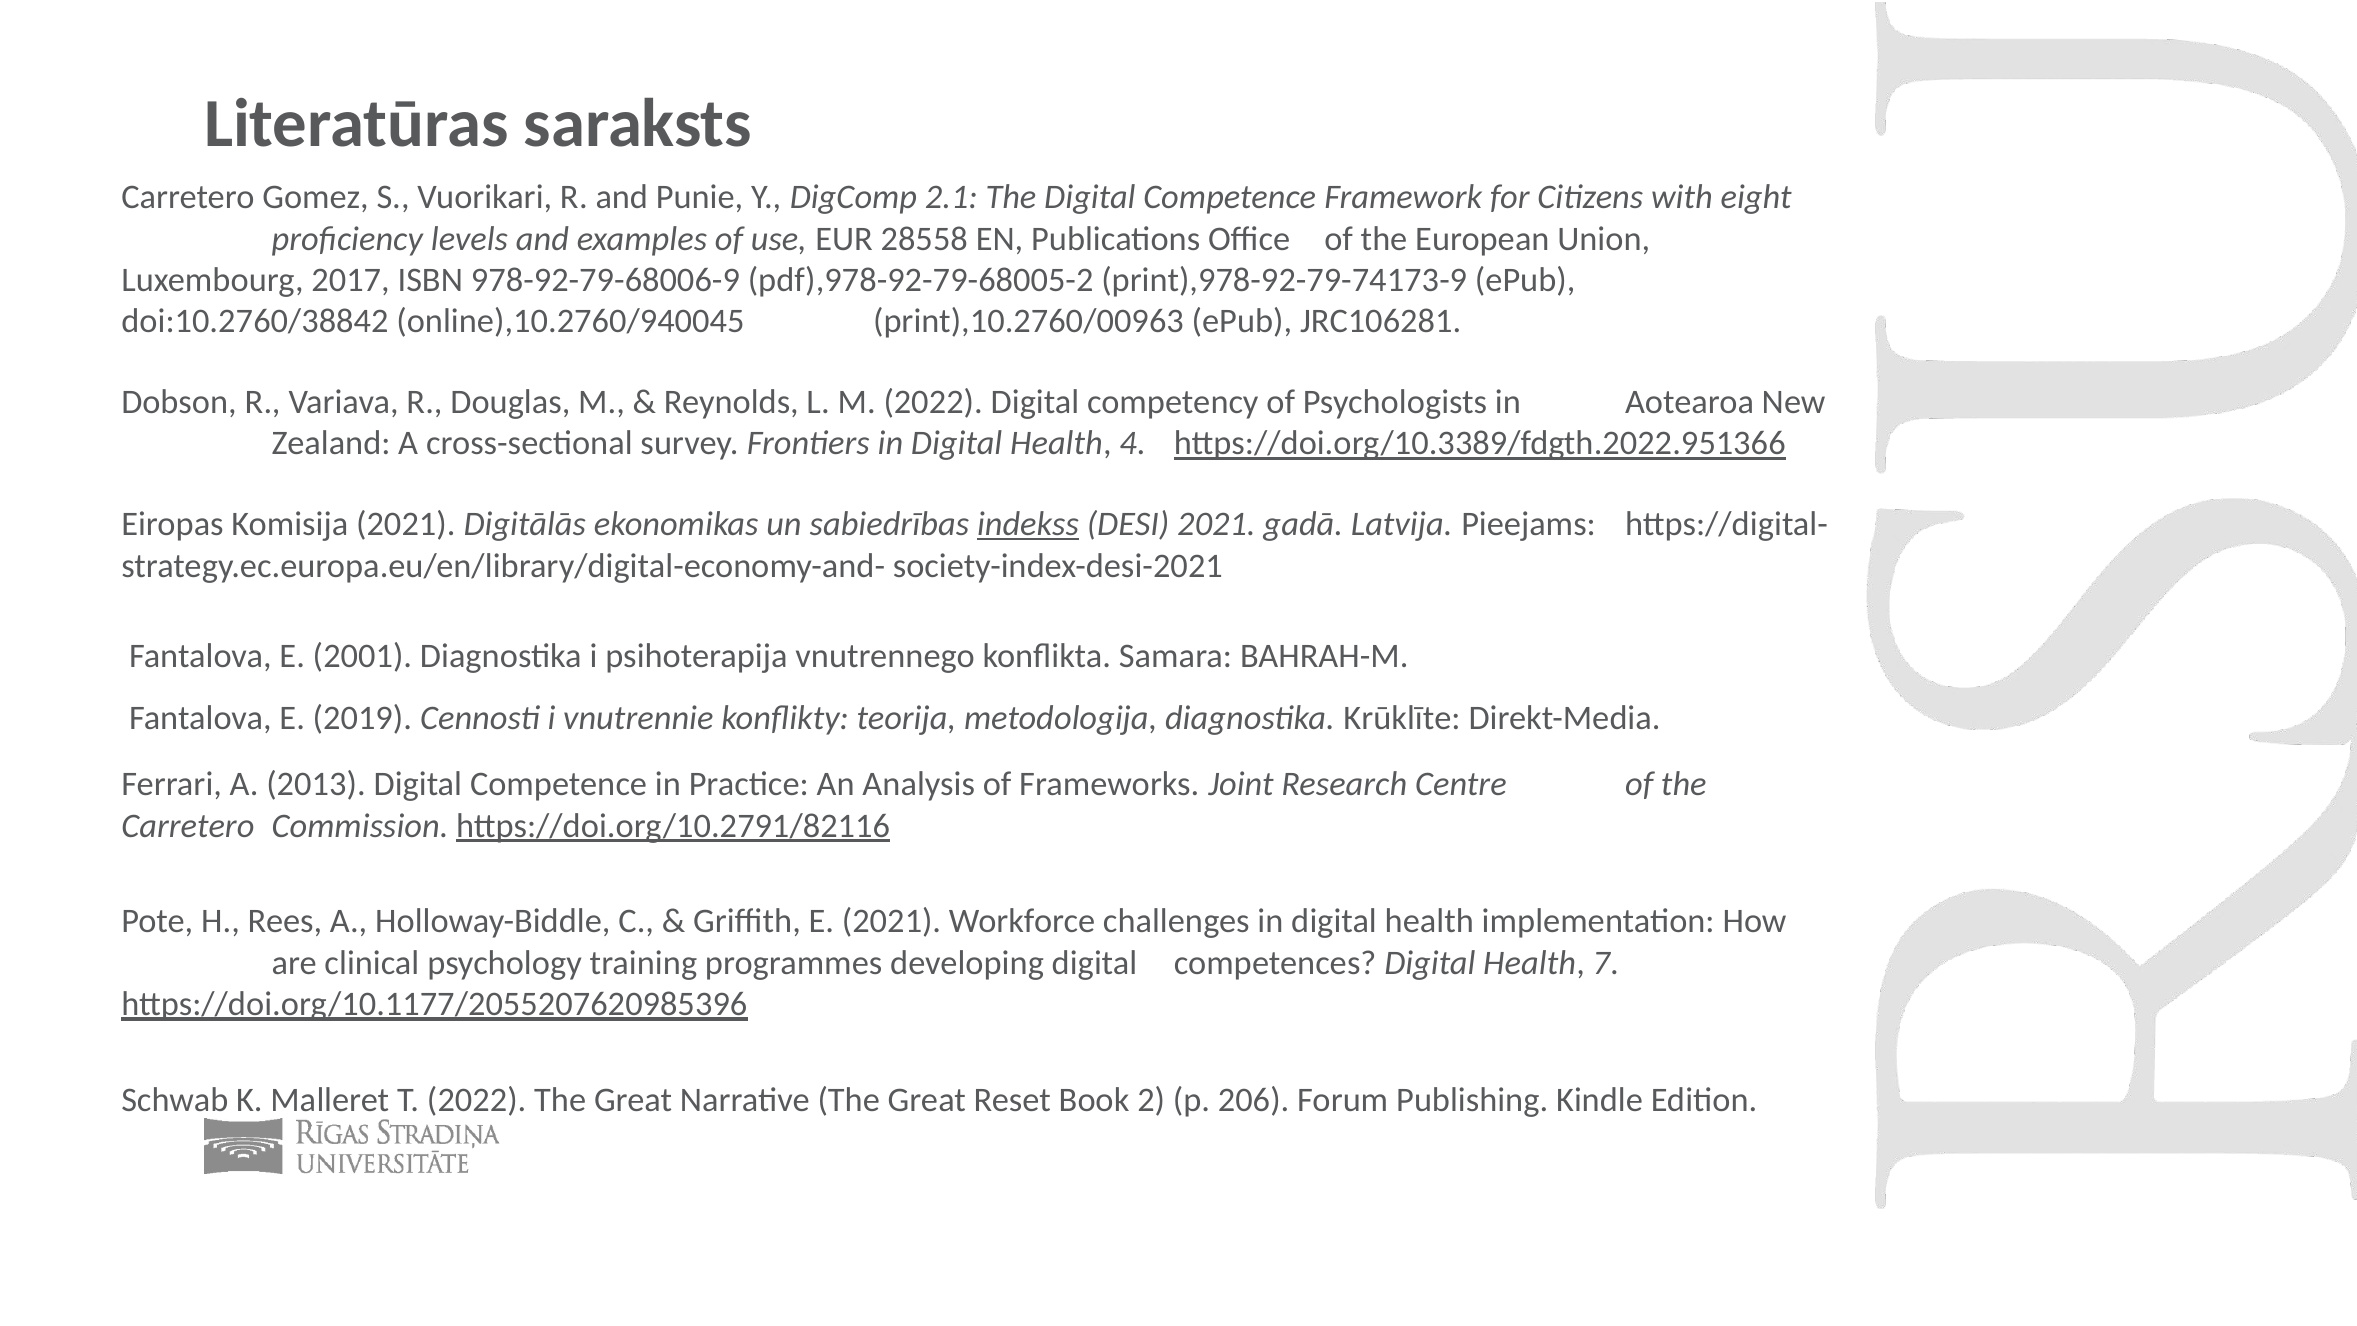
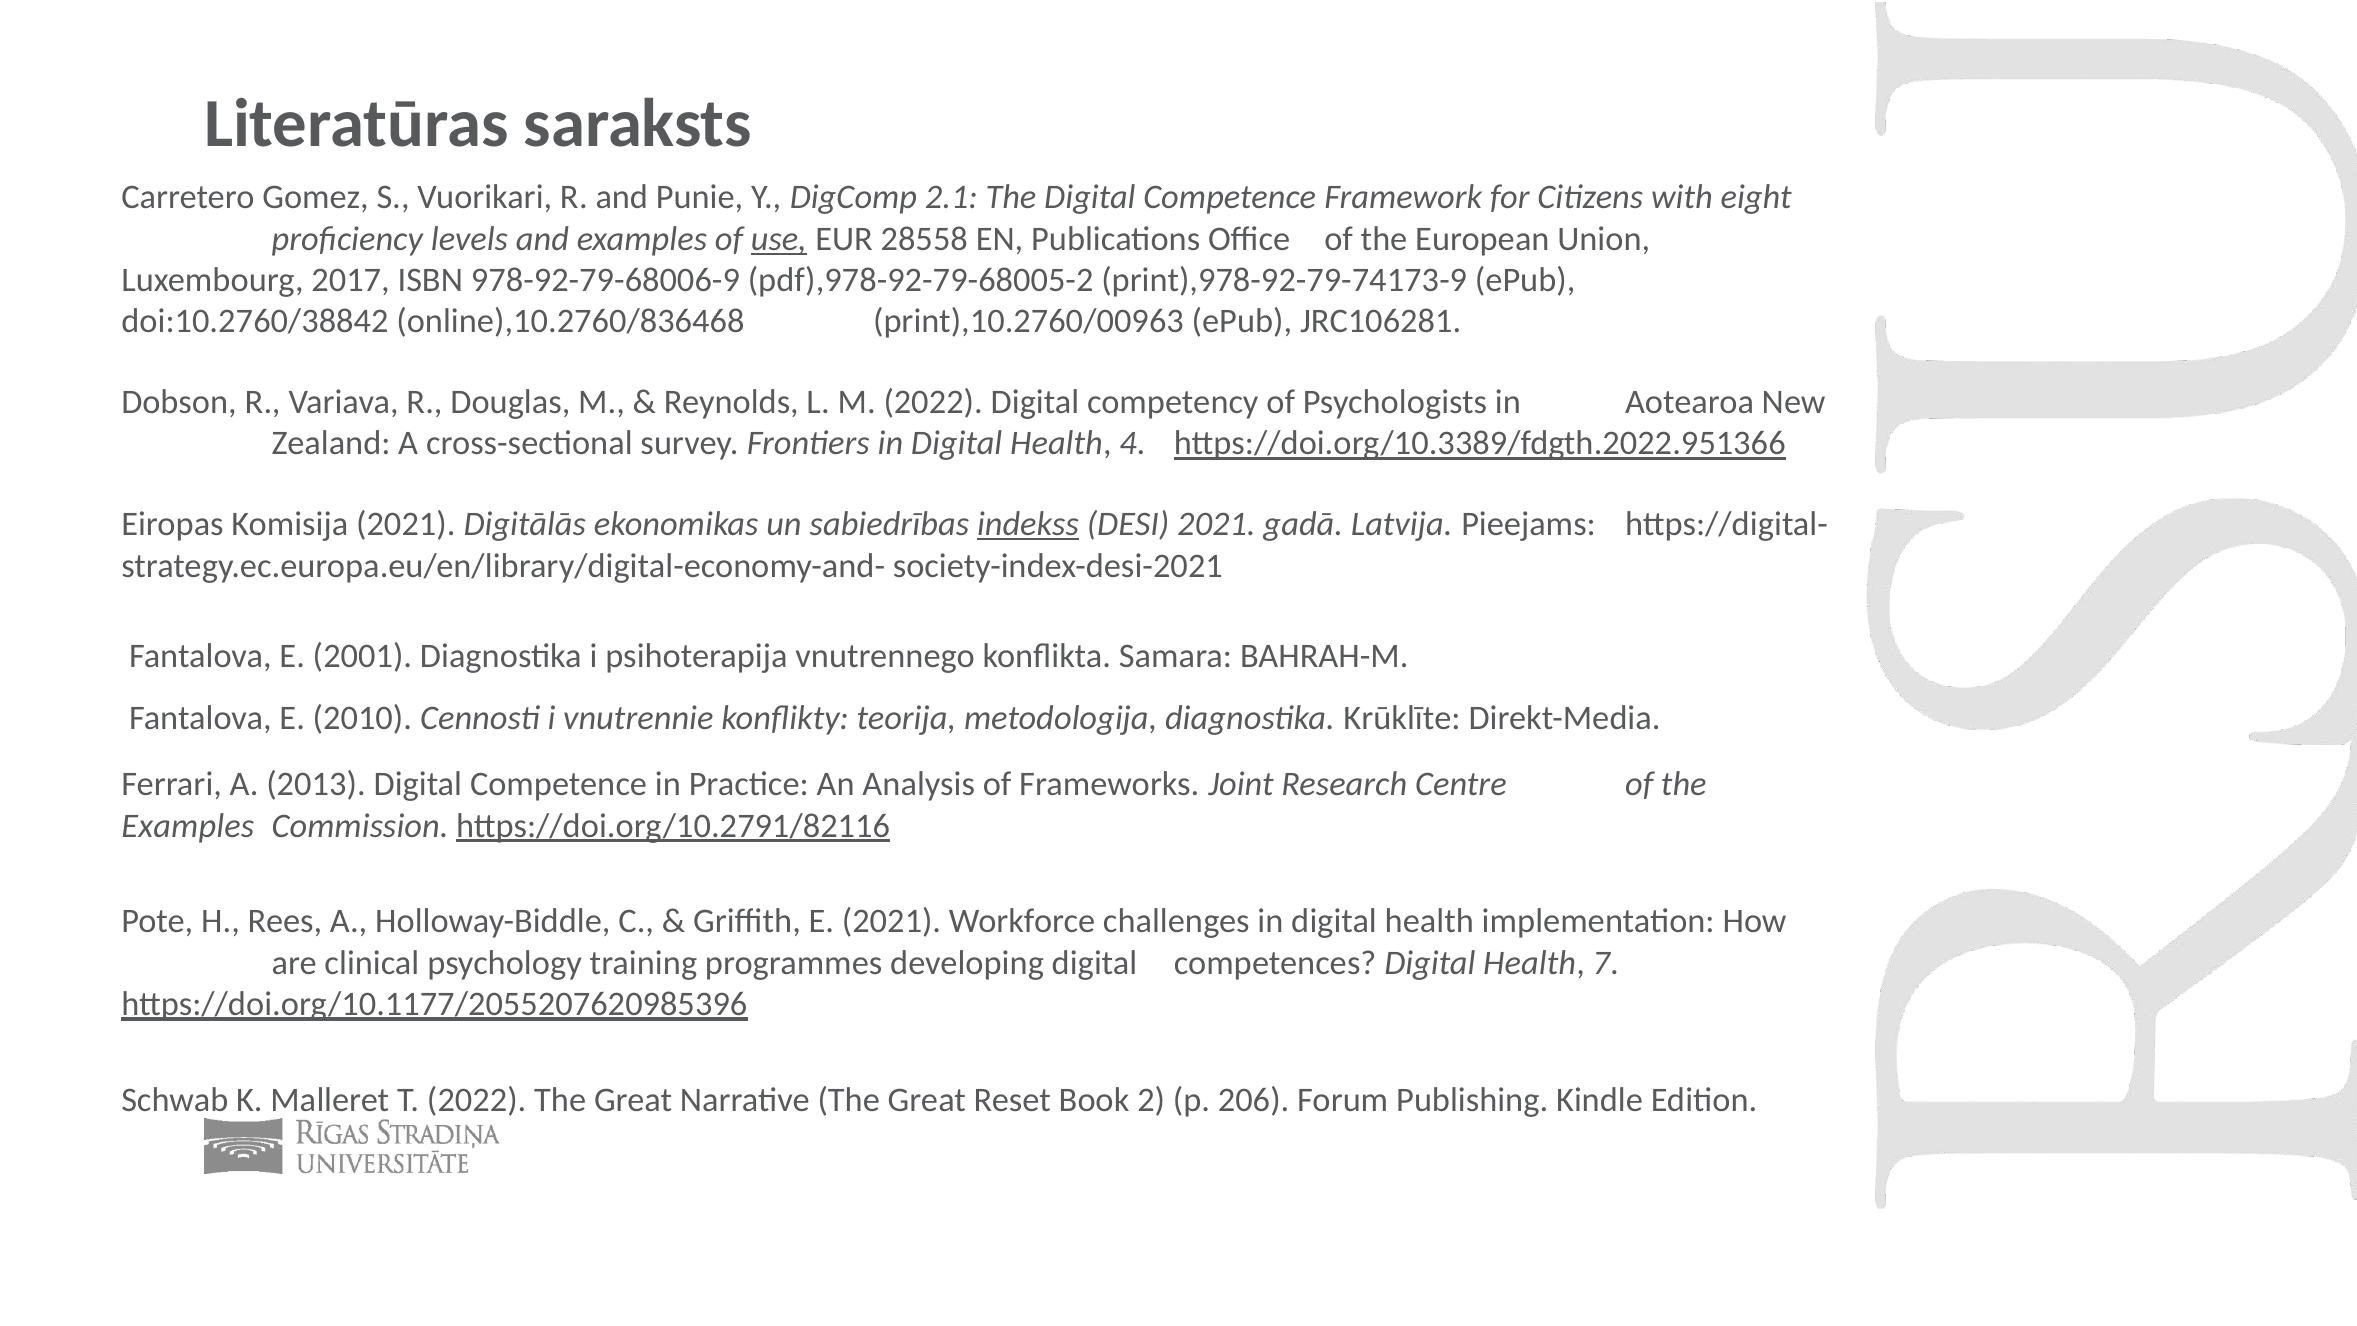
use underline: none -> present (779, 239)
online),10.2760/940045: online),10.2760/940045 -> online),10.2760/836468 (570, 321)
2019: 2019 -> 2010 (362, 718)
Carretero: Carretero -> Examples (188, 826)
